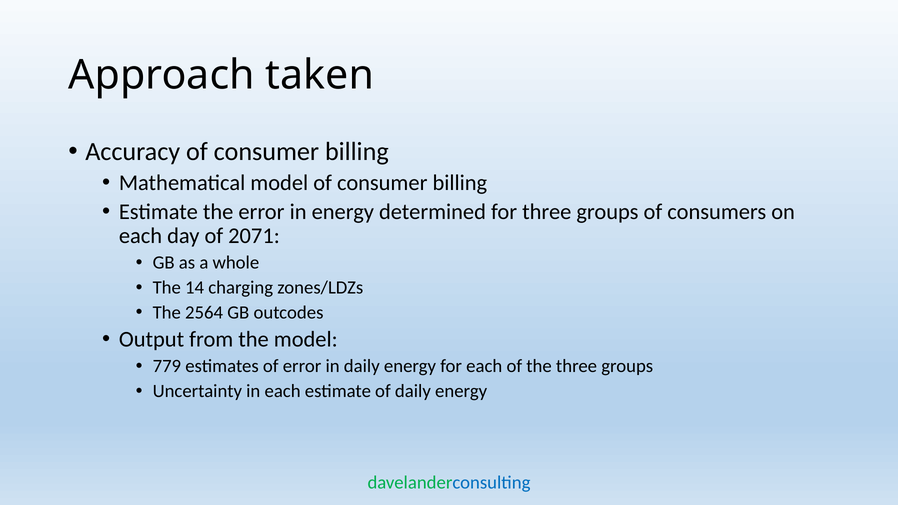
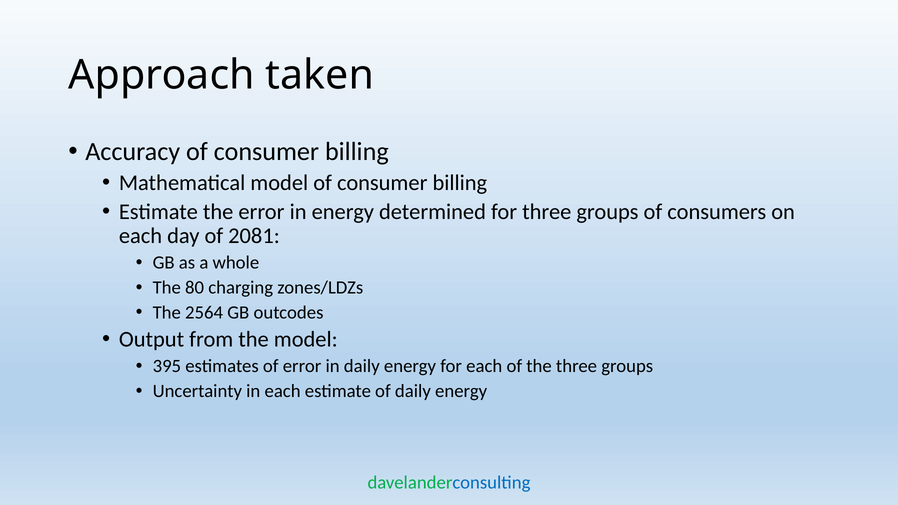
2071: 2071 -> 2081 (254, 236)
14: 14 -> 80 (195, 288)
779: 779 -> 395 (167, 366)
